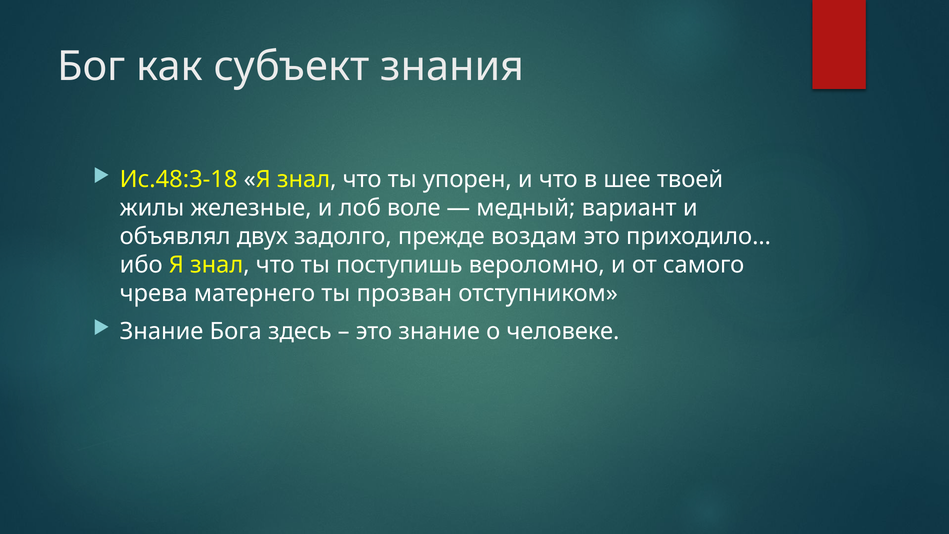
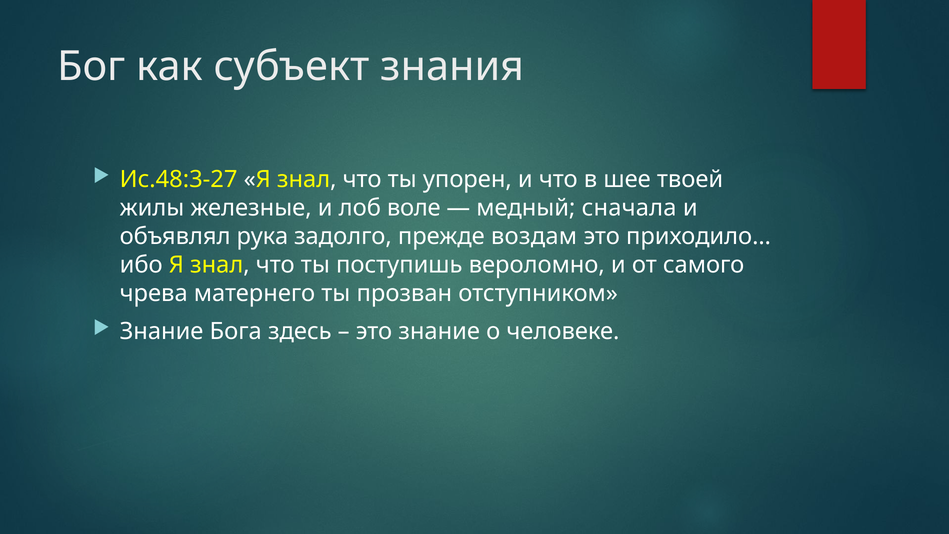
Ис.48:3-18: Ис.48:3-18 -> Ис.48:3-27 (179, 179)
вариант: вариант -> сначала (629, 208)
двух: двух -> рука (262, 236)
